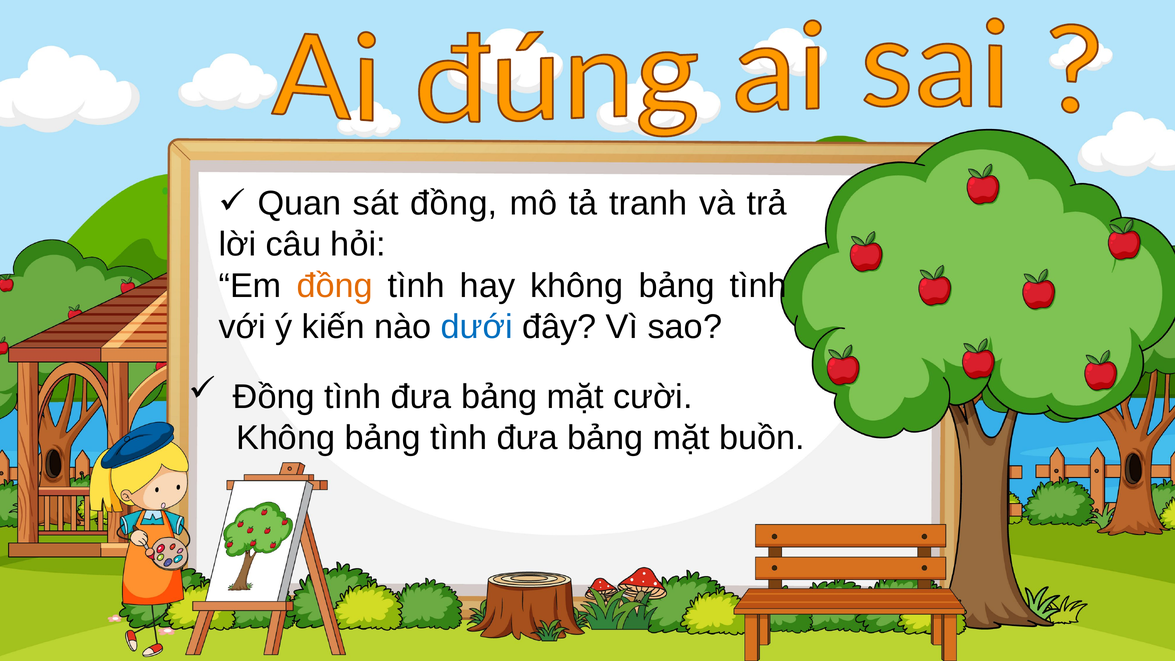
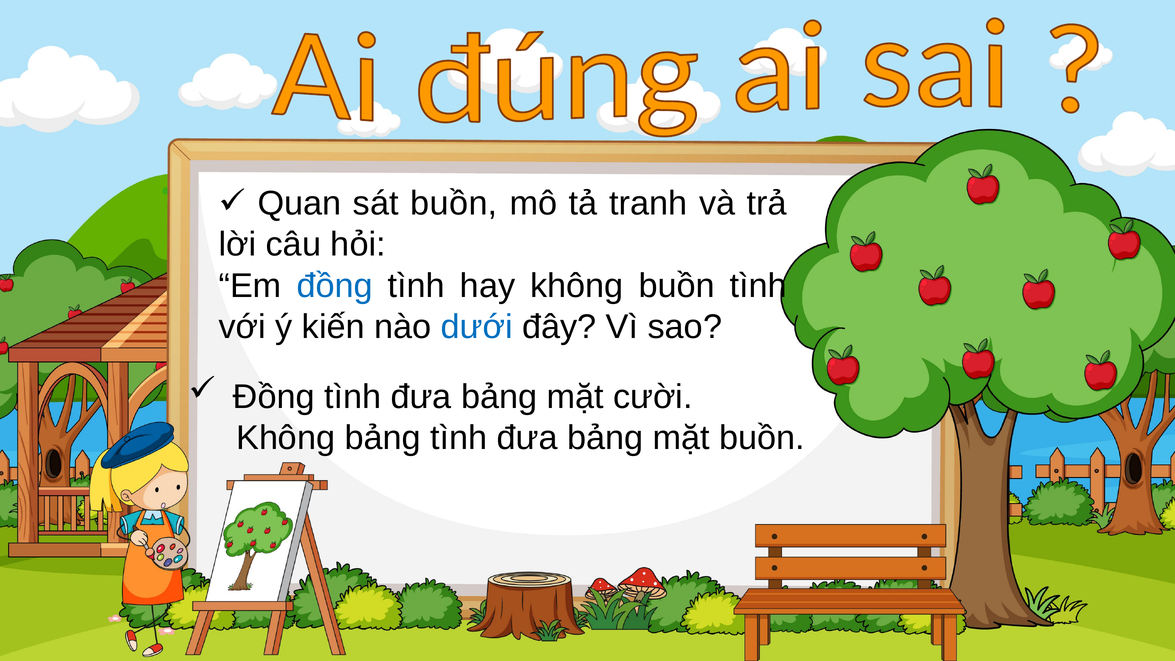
sát đồng: đồng -> buồn (454, 203)
đồng colour: orange -> blue (335, 286)
hay không bảng: bảng -> buồn (677, 286)
